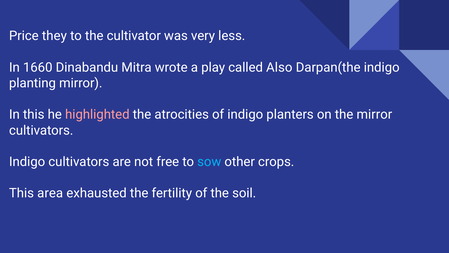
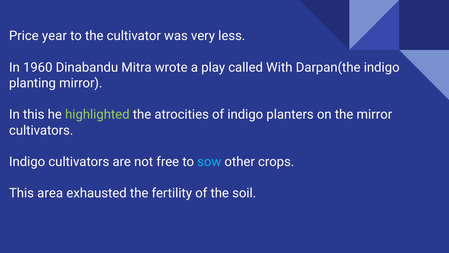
they: they -> year (54, 36)
1660: 1660 -> 1960 (38, 67)
Also: Also -> With (279, 67)
highlighted colour: pink -> light green (97, 114)
